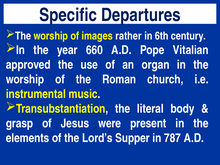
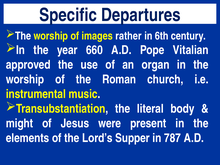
grasp: grasp -> might (19, 123)
